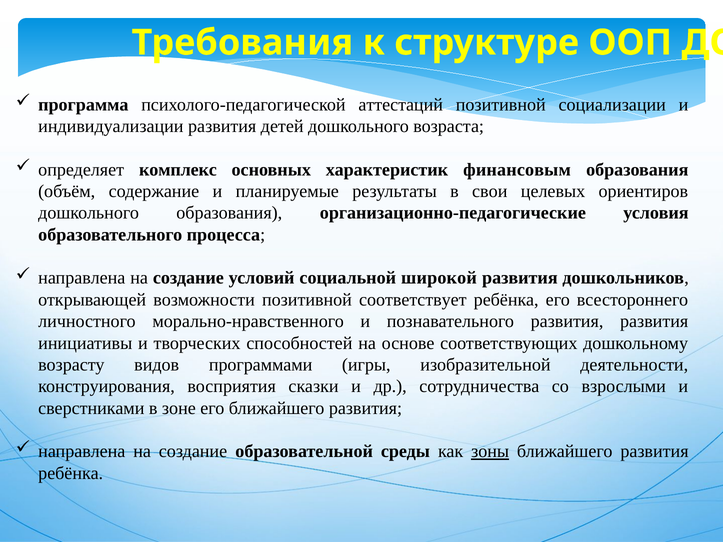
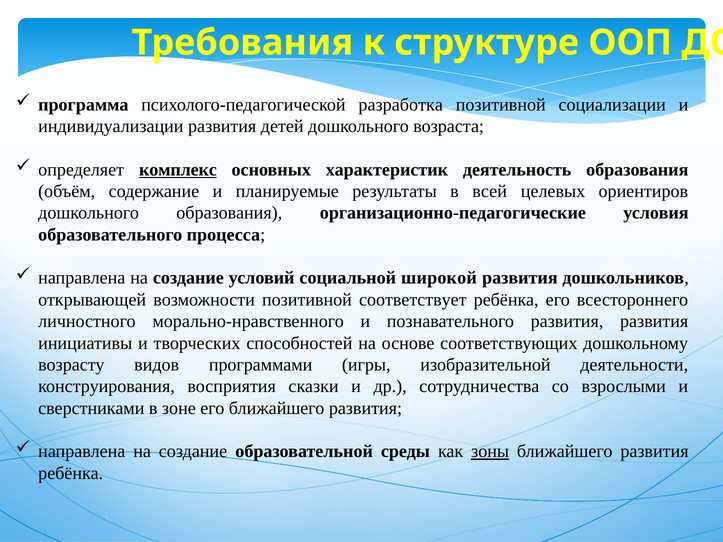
аттестаций: аттестаций -> разработка (401, 105)
комплекс underline: none -> present (178, 170)
финансовым: финансовым -> деятельность (517, 170)
свои: свои -> всей (490, 191)
